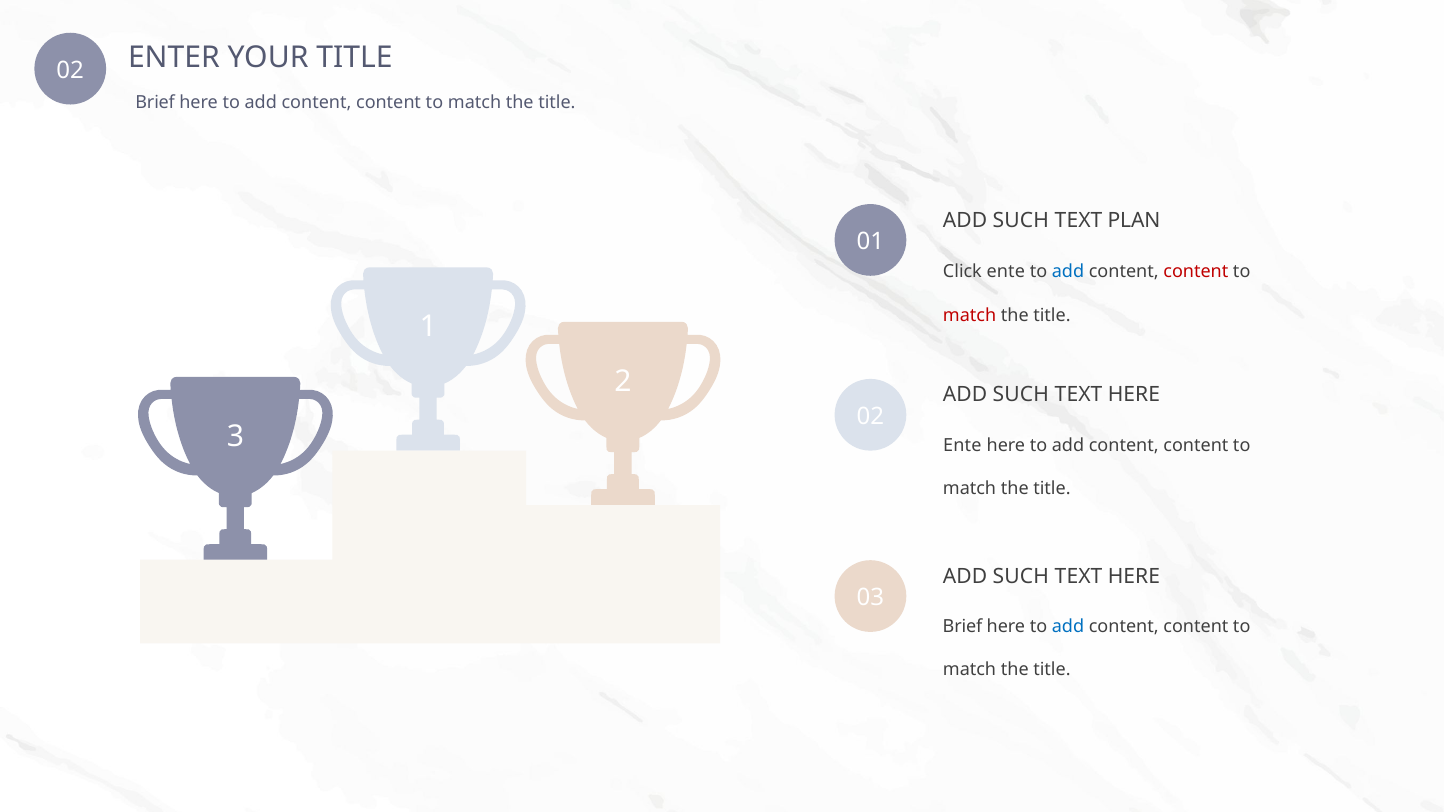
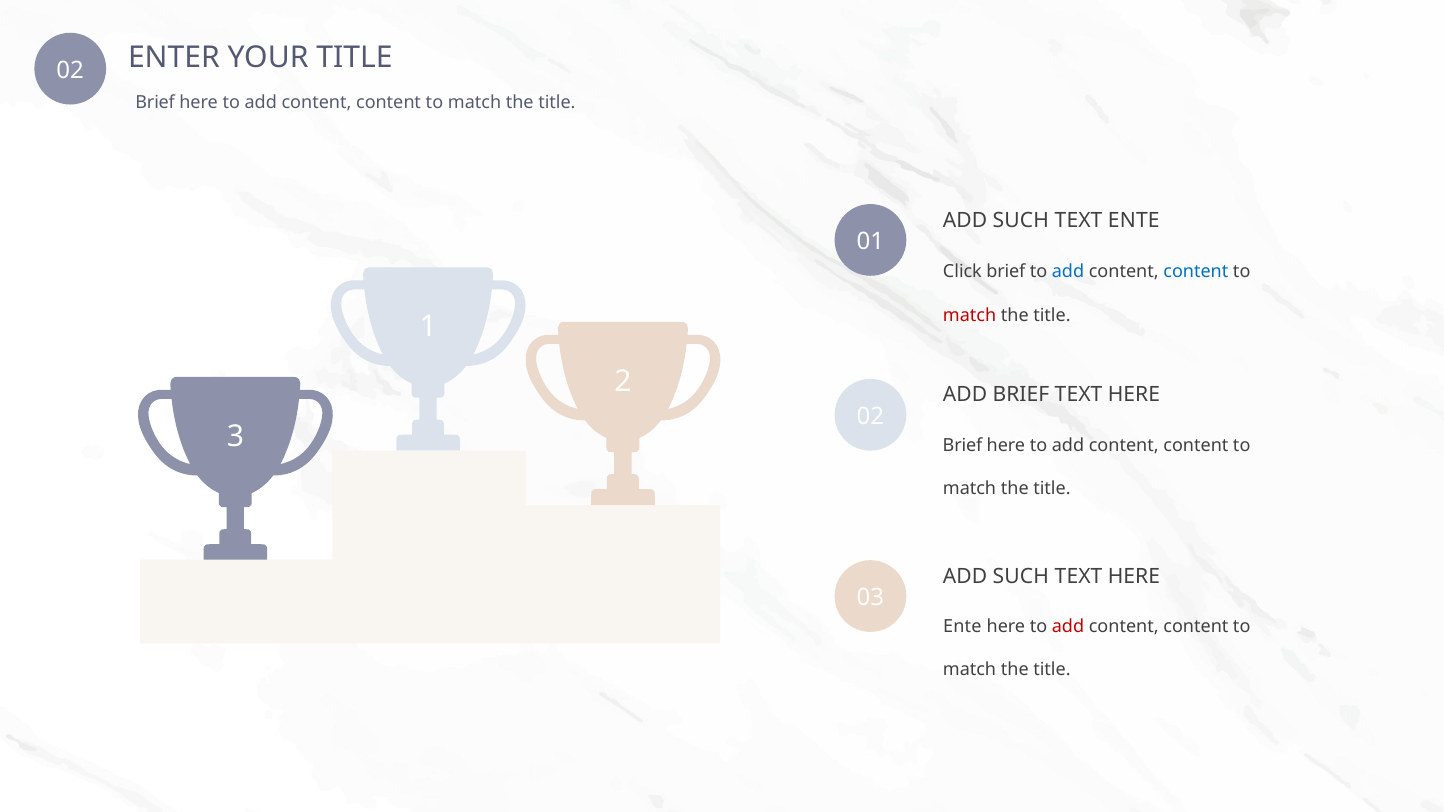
TEXT PLAN: PLAN -> ENTE (1134, 220)
Click ente: ente -> brief (1006, 272)
content colour: red -> blue (1196, 272)
SUCH: SUCH -> BRIEF (1021, 395)
Ente: Ente -> Brief (962, 445)
Brief: Brief -> Ente (962, 627)
add colour: blue -> red (1068, 627)
